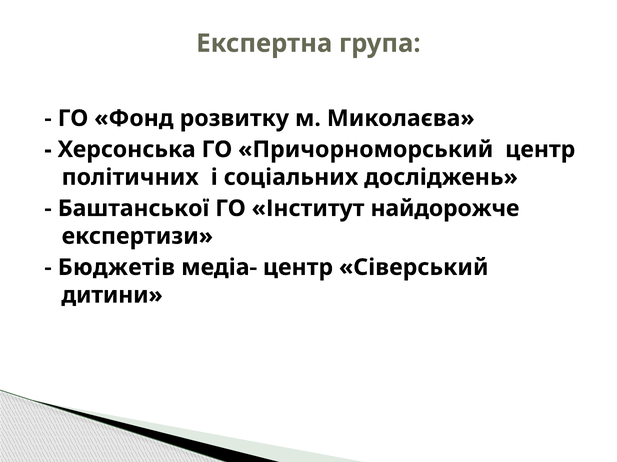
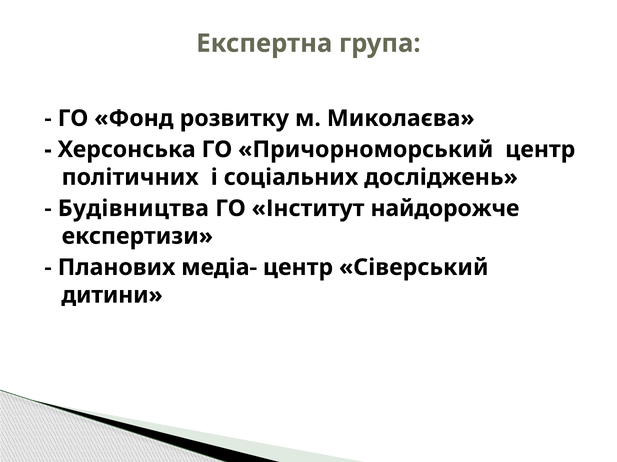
Баштанської: Баштанської -> Будівництва (133, 209)
Бюджетів: Бюджетів -> Планових (117, 268)
